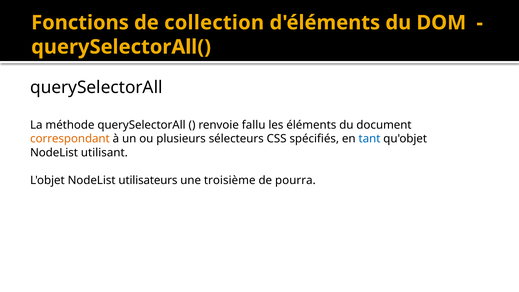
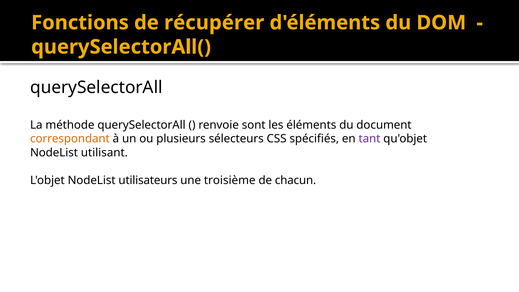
collection: collection -> récupérer (214, 23)
fallu: fallu -> sont (254, 125)
tant colour: blue -> purple (369, 139)
pourra: pourra -> chacun (295, 180)
